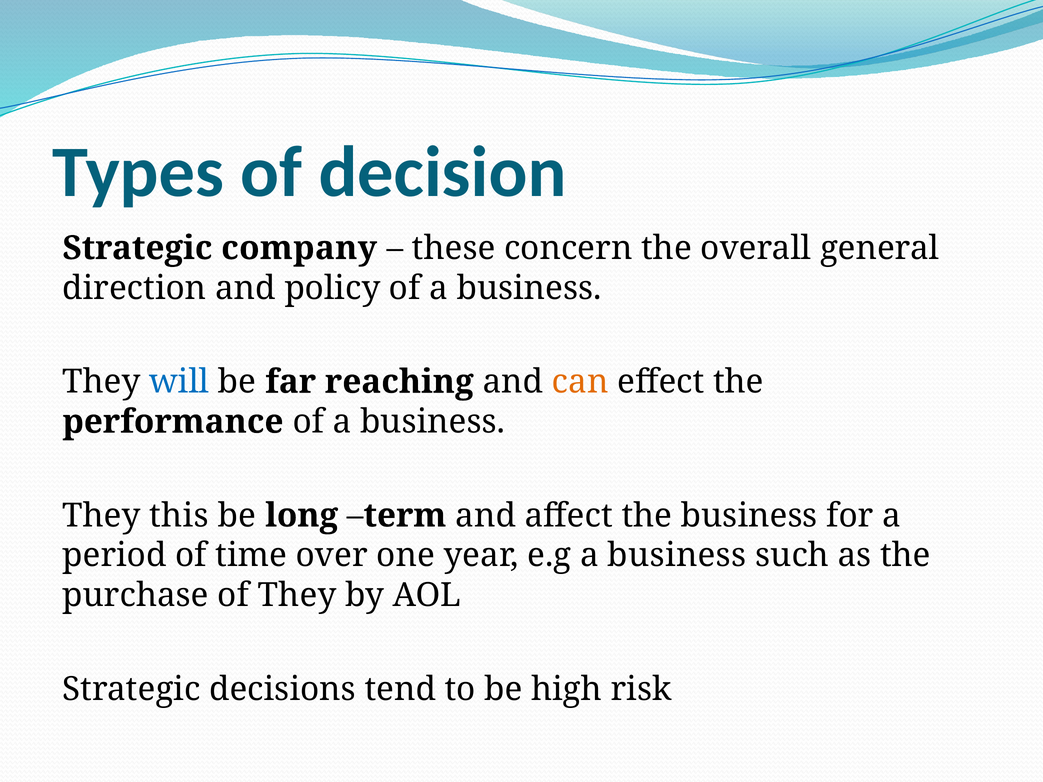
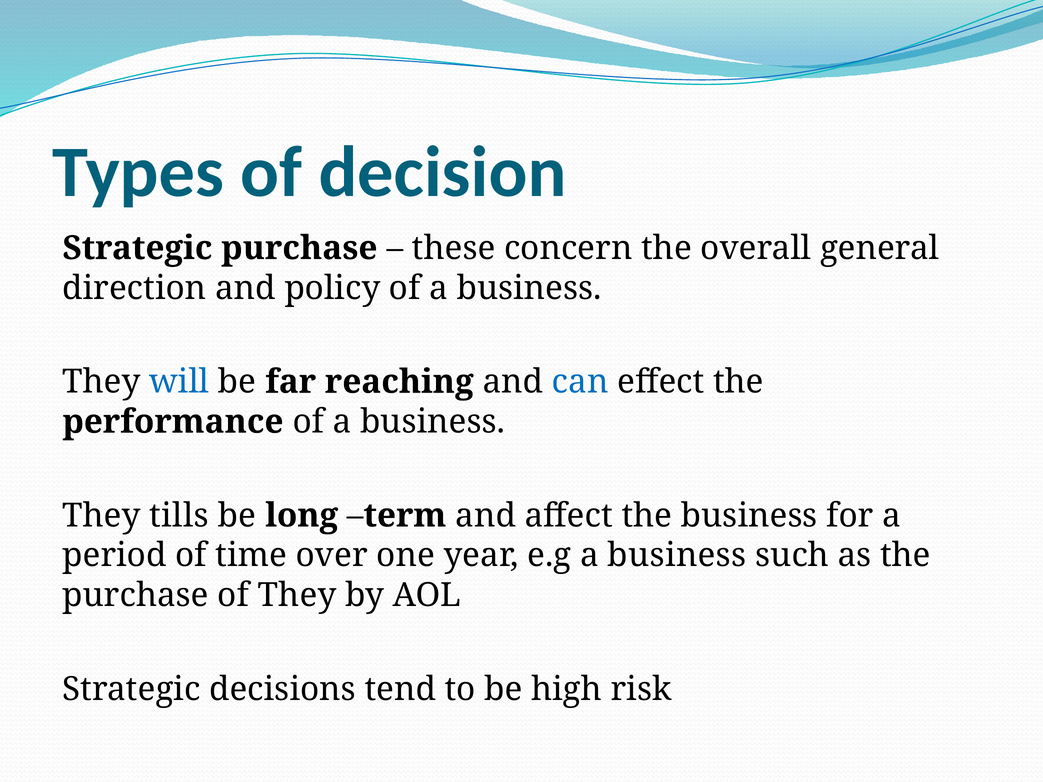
Strategic company: company -> purchase (299, 248)
can colour: orange -> blue (580, 382)
this: this -> tills (179, 516)
